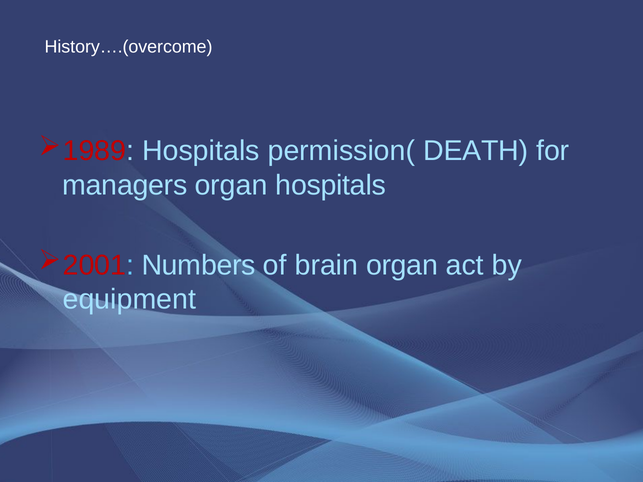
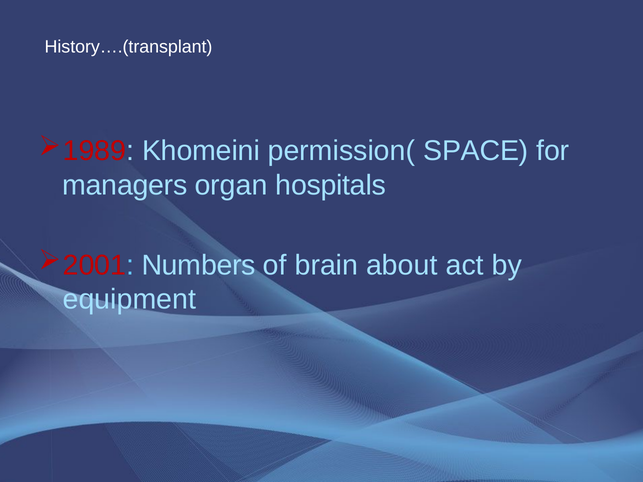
History….(overcome: History….(overcome -> History….(transplant (129, 47)
Hospitals: Hospitals -> Khomeini (201, 151)
DEATH: DEATH -> SPACE (476, 151)
brain organ: organ -> about (402, 265)
